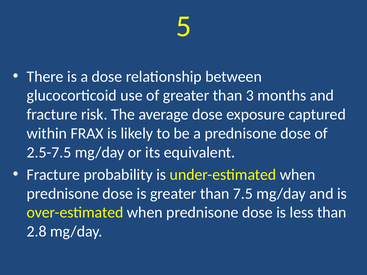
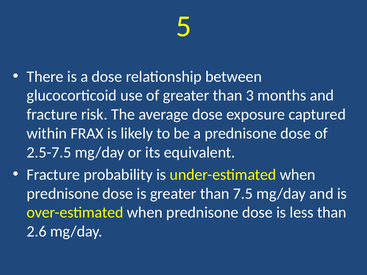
2.8: 2.8 -> 2.6 (37, 232)
